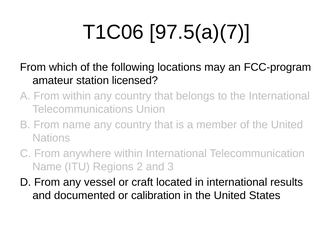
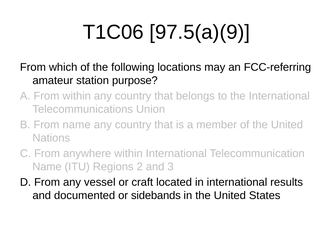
97.5(a)(7: 97.5(a)(7 -> 97.5(a)(9 (200, 32)
FCC-program: FCC-program -> FCC-referring (277, 67)
licensed: licensed -> purpose (135, 81)
calibration: calibration -> sidebands (156, 196)
